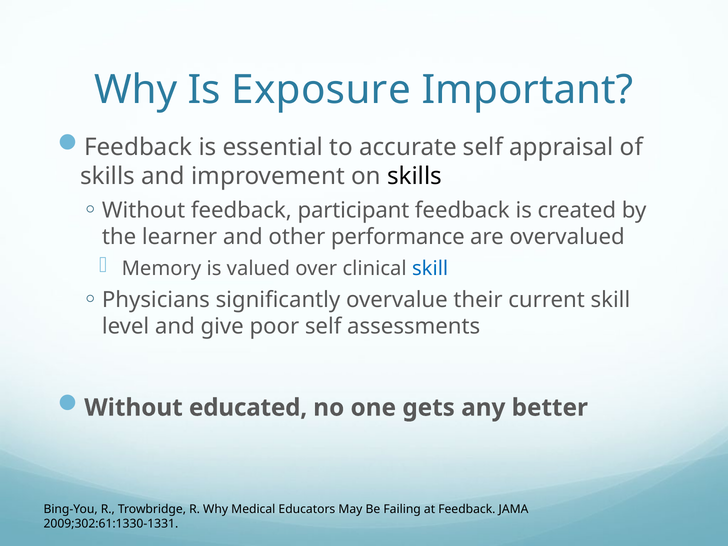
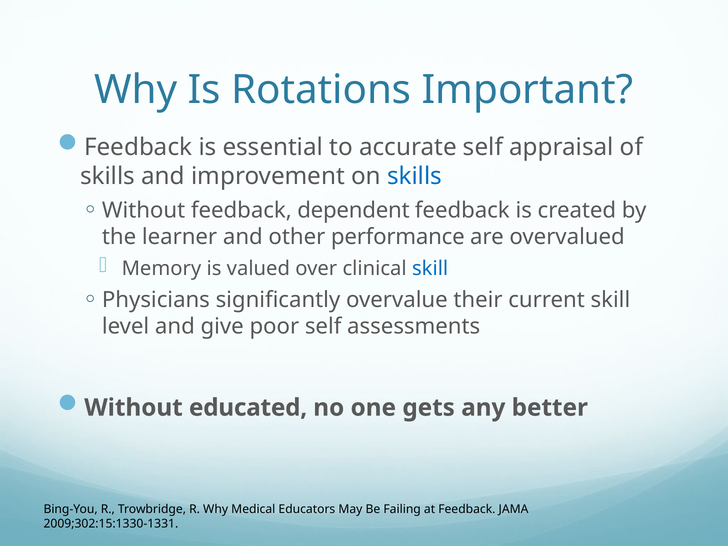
Exposure: Exposure -> Rotations (321, 90)
skills colour: black -> blue (415, 176)
participant: participant -> dependent (353, 210)
2009;302:61:1330-1331: 2009;302:61:1330-1331 -> 2009;302:15:1330-1331 (111, 524)
